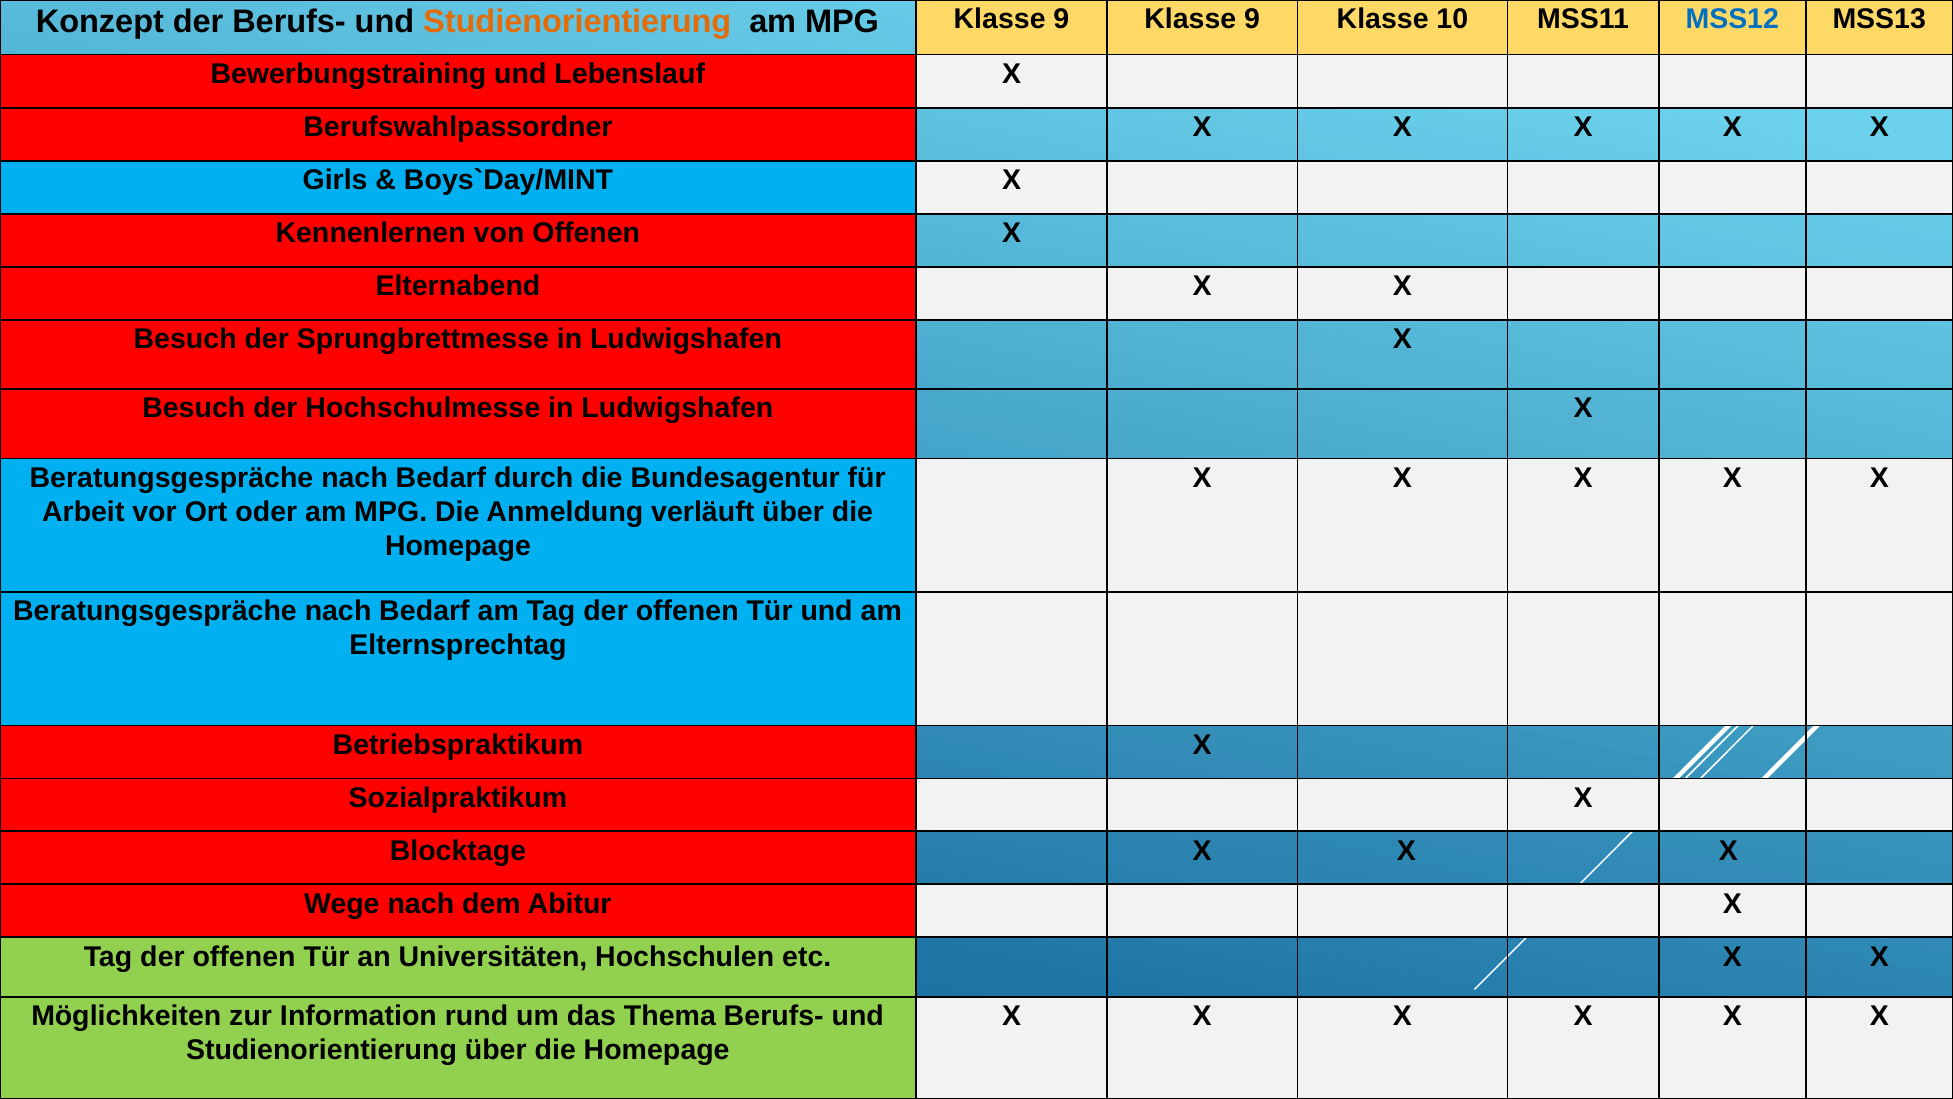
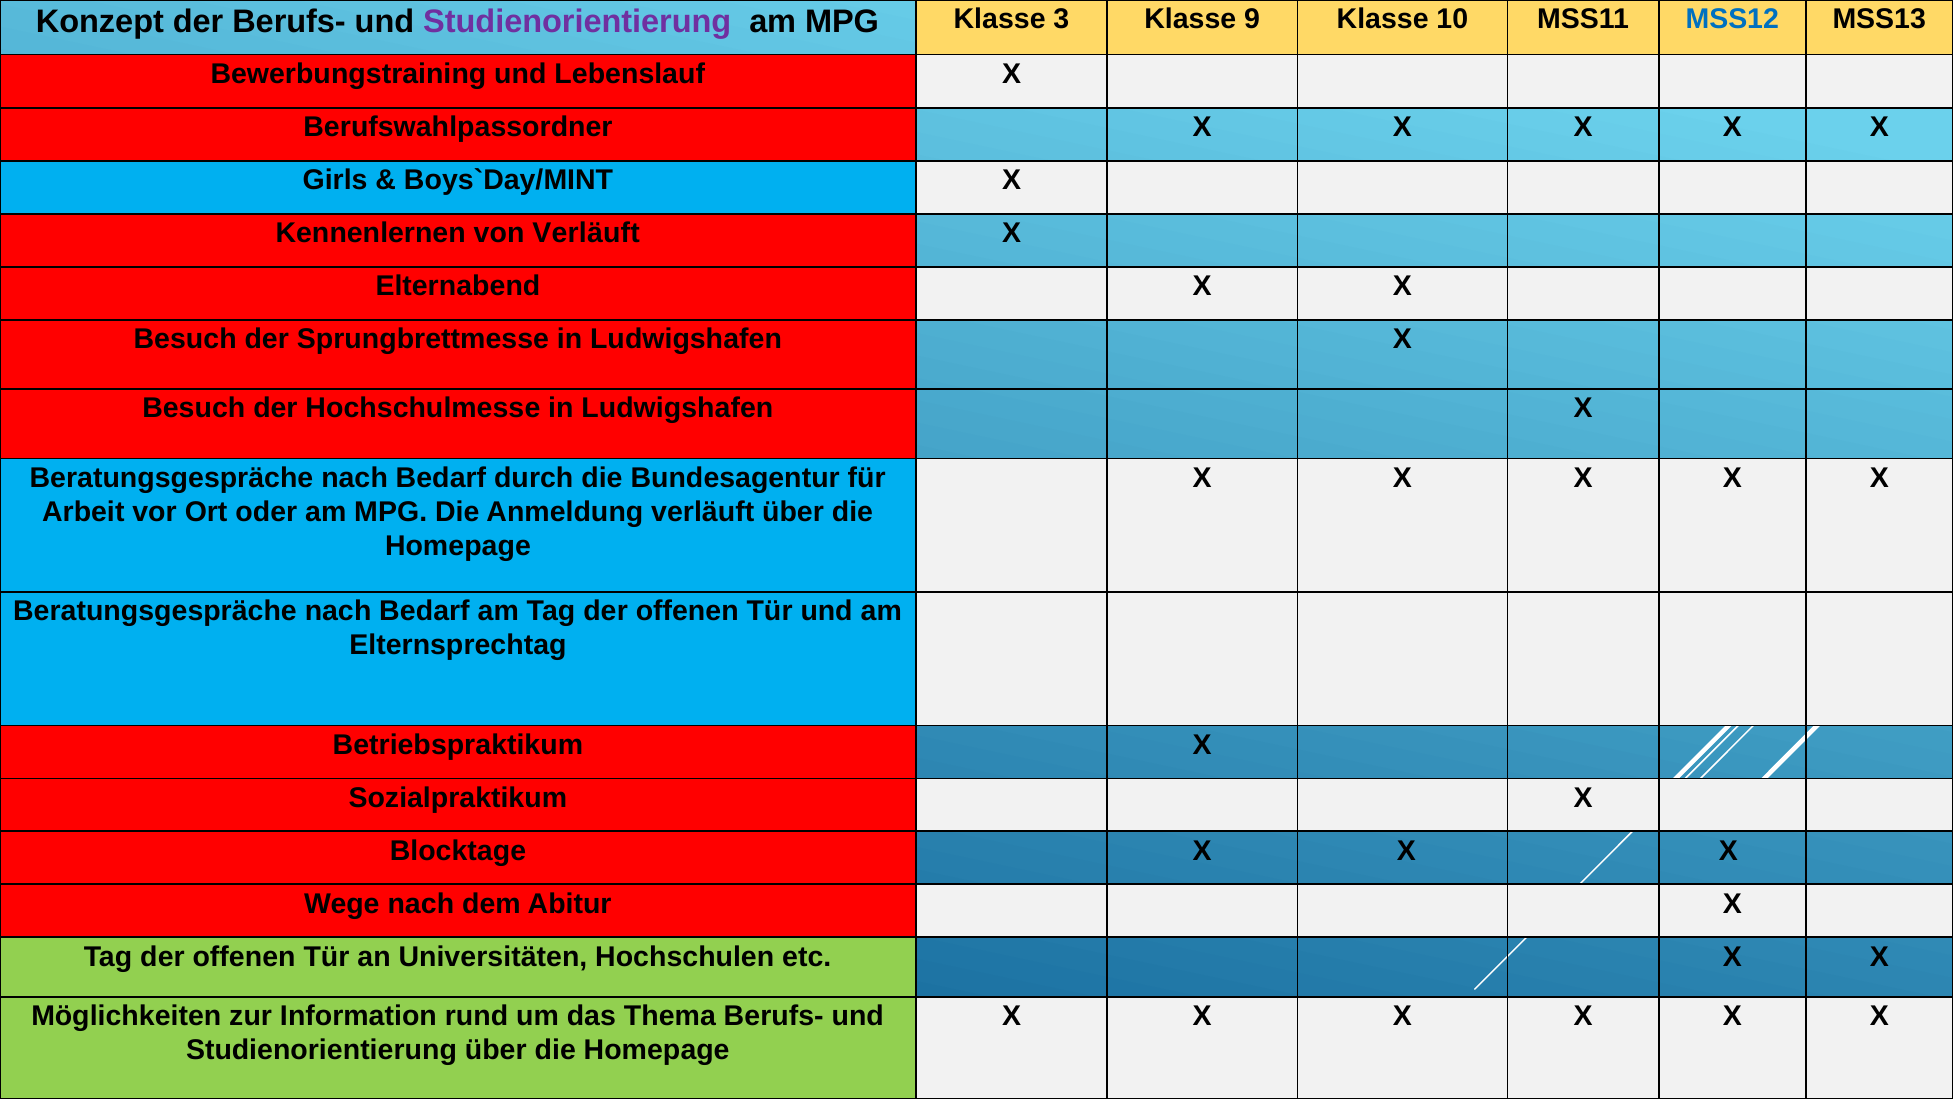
Studienorientierung colour: orange -> purple (577, 22)
MPG Klasse 9: 9 -> 3 (1061, 19)
von Offenen: Offenen -> Verläuft (586, 233)
